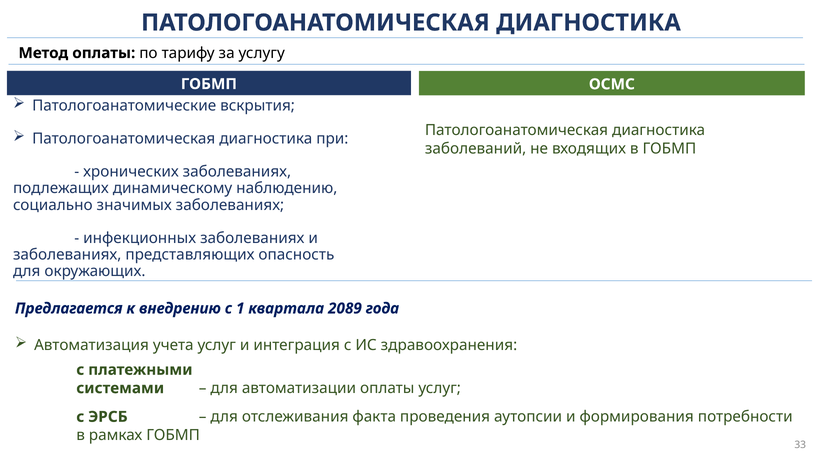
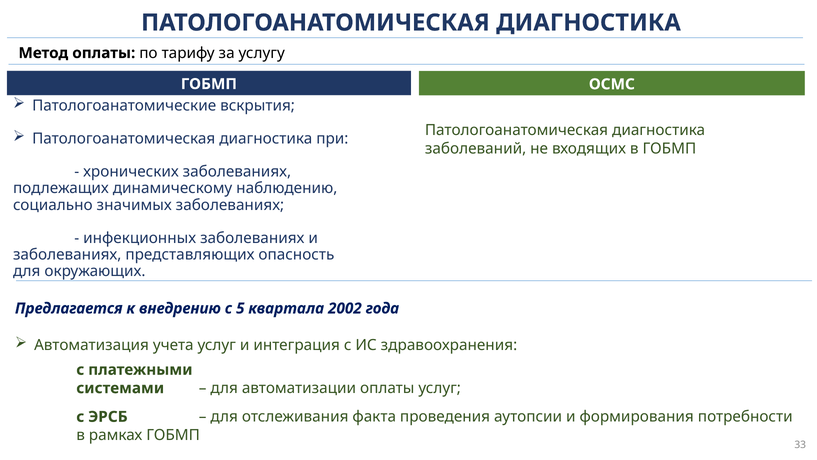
1: 1 -> 5 (240, 308)
2089: 2089 -> 2002 (345, 308)
